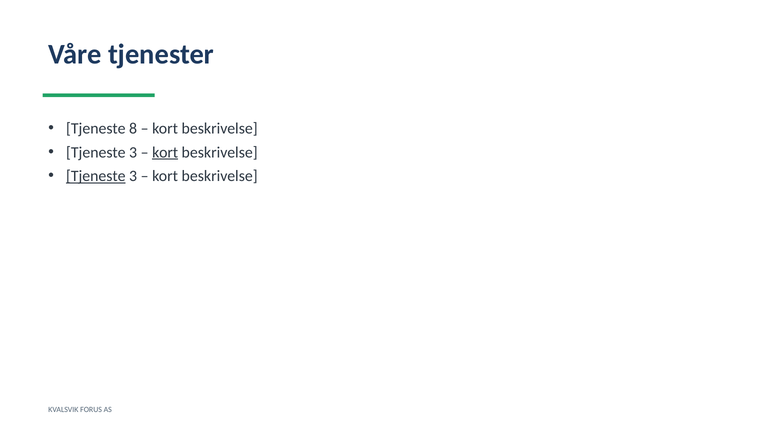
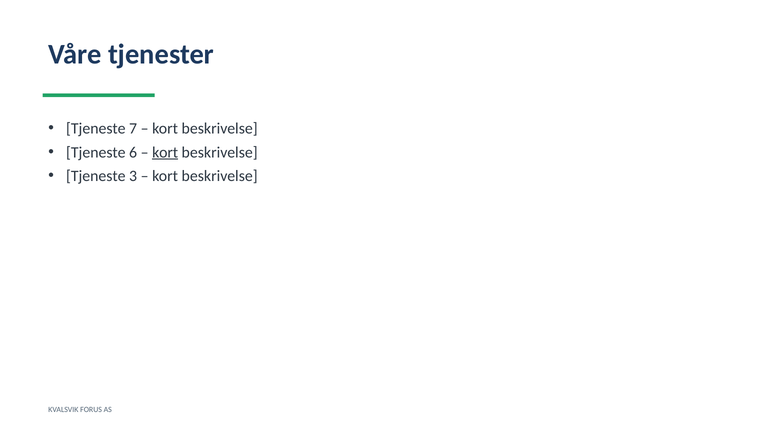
8: 8 -> 7 (133, 129)
3: 3 -> 6 (133, 152)
Tjeneste underline: present -> none (96, 176)
